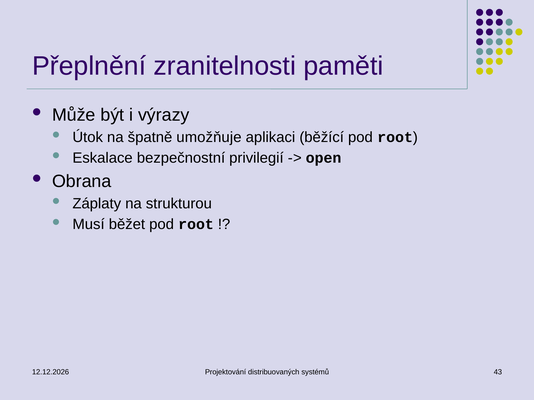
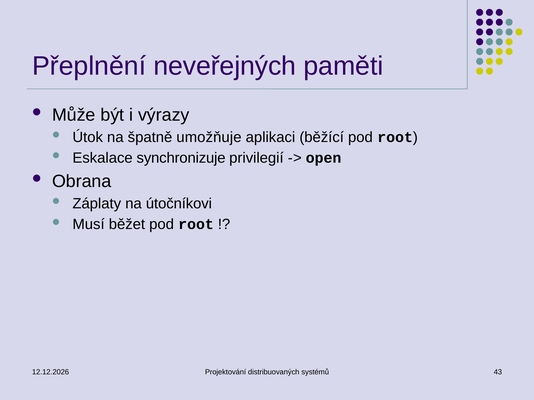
zranitelnosti: zranitelnosti -> neveřejných (225, 66)
bezpečnostní: bezpečnostní -> synchronizuje (181, 158)
strukturou: strukturou -> útočníkovi (179, 204)
